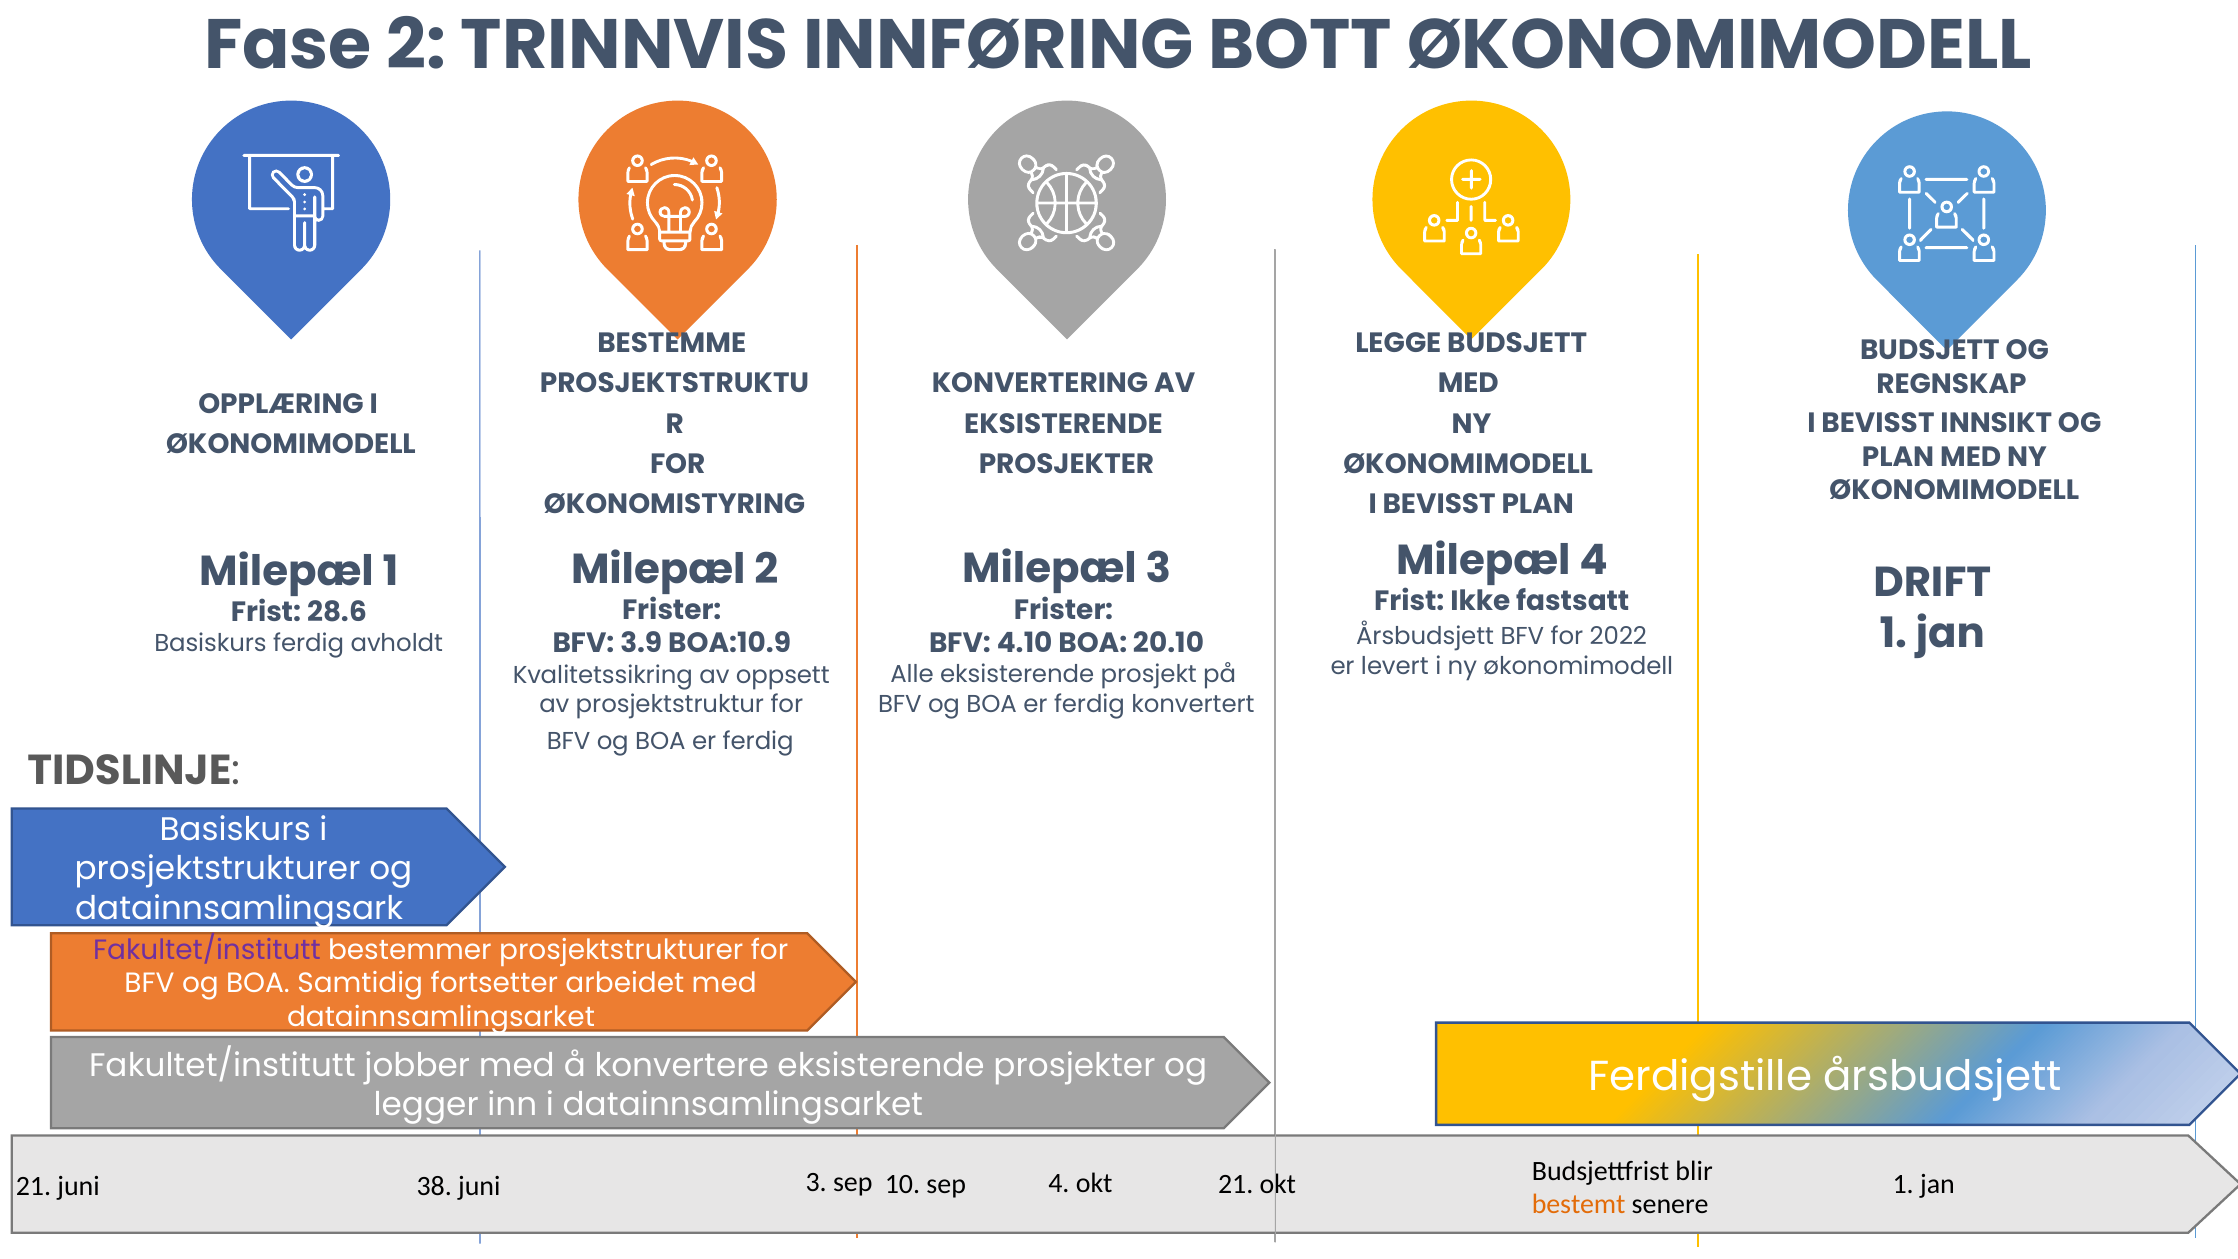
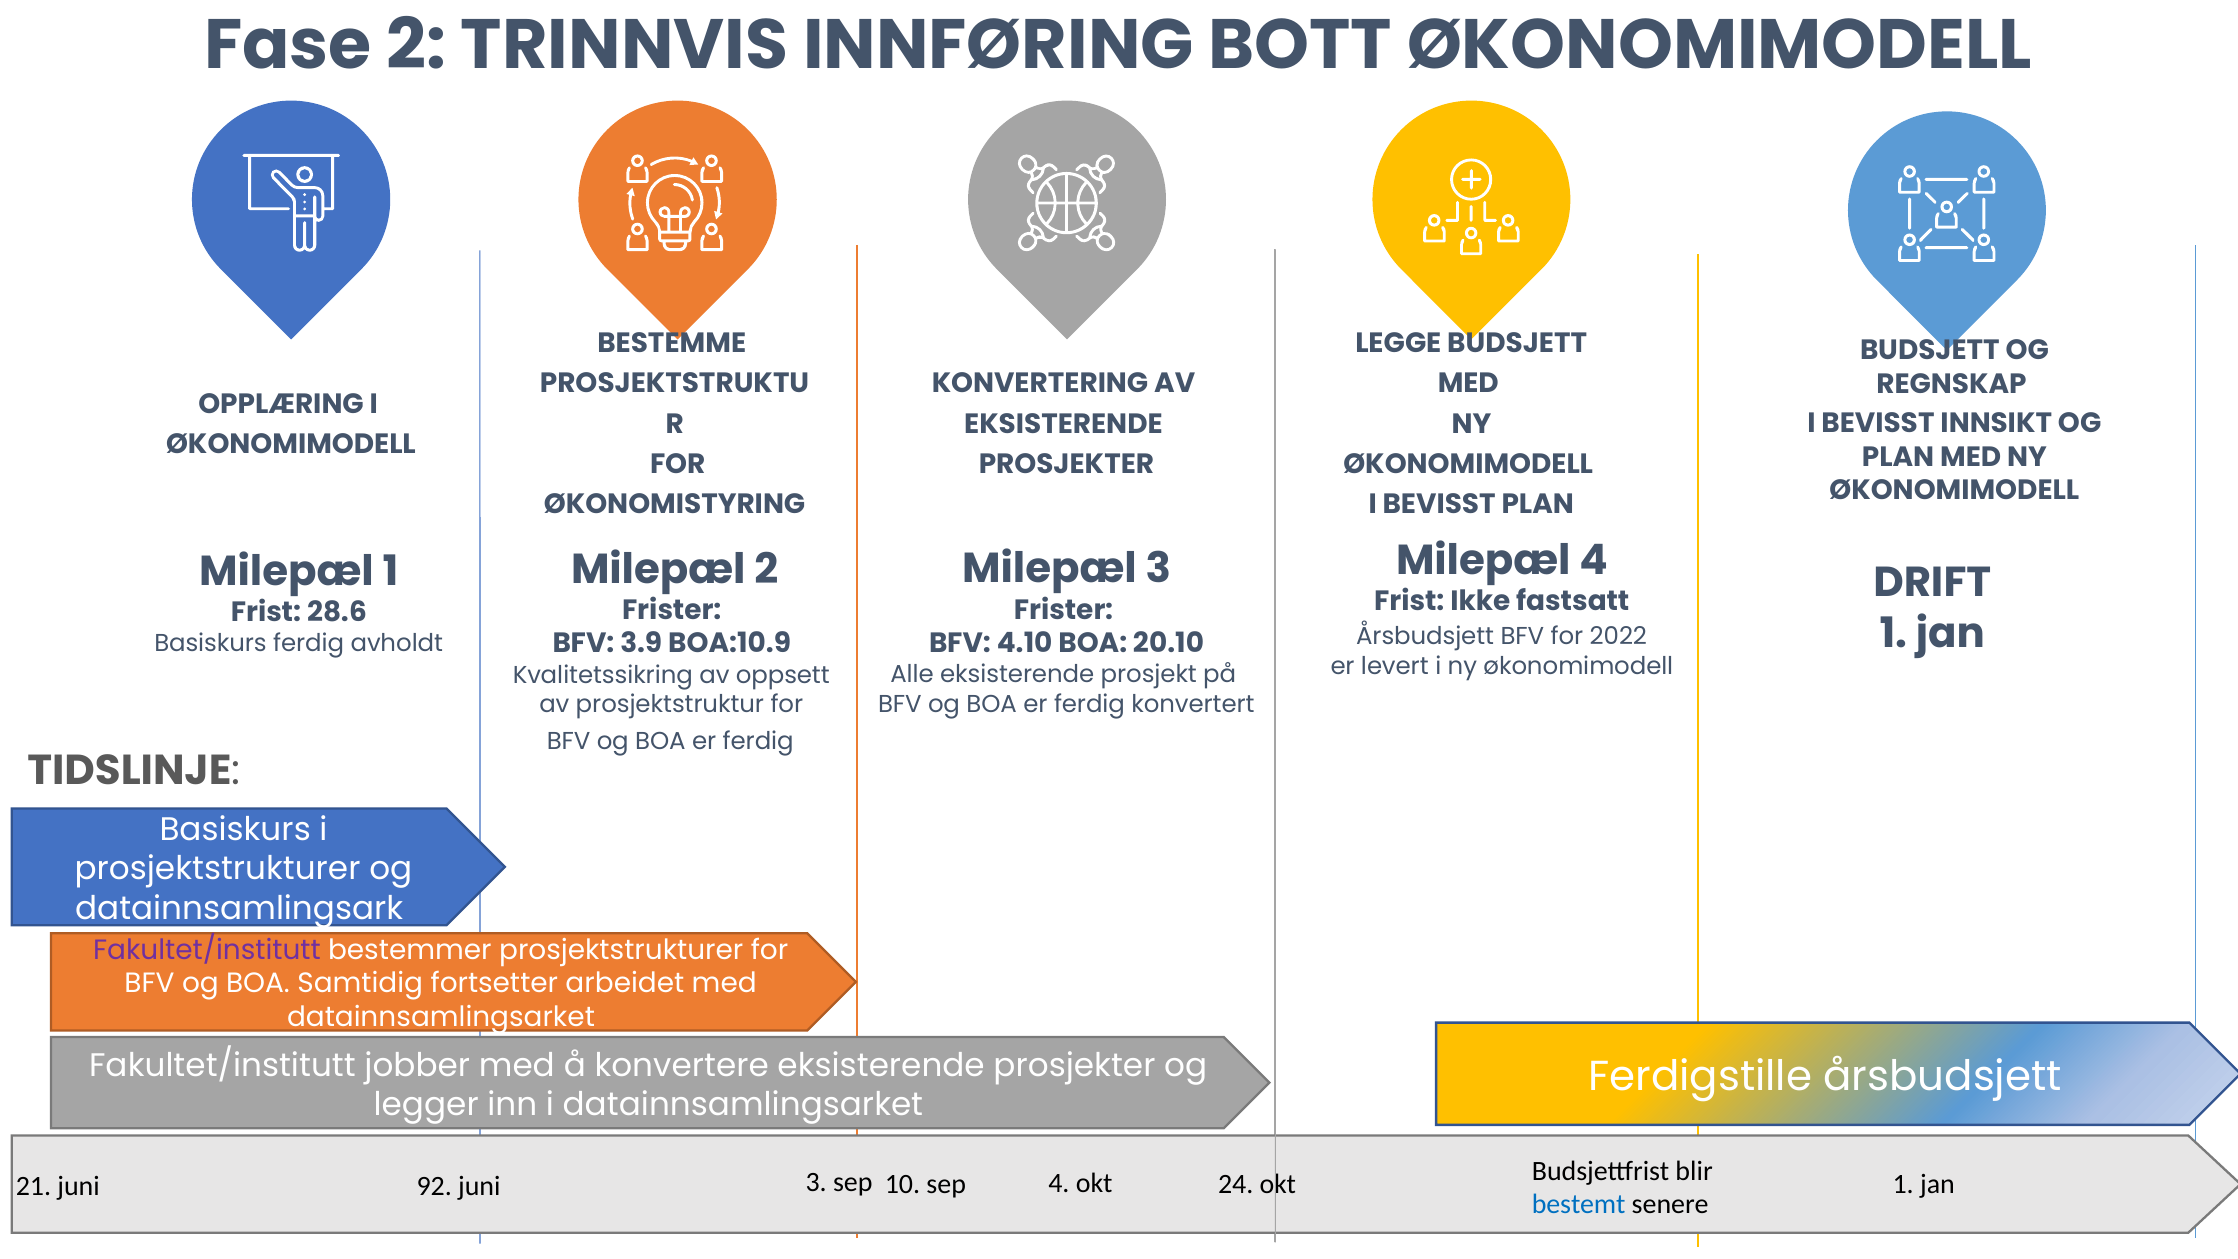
38: 38 -> 92 (434, 1186)
sep 21: 21 -> 24 (1236, 1185)
bestemt colour: orange -> blue (1579, 1205)
